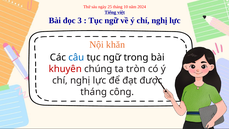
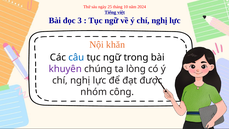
khuyên colour: red -> purple (65, 69)
tròn: tròn -> lòng (136, 69)
tháng: tháng -> nhóm (94, 92)
